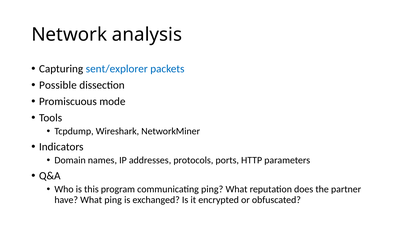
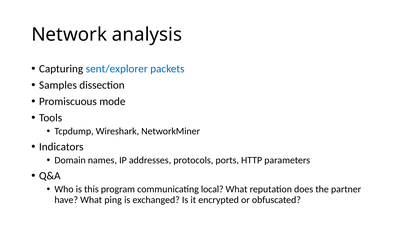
Possible: Possible -> Samples (58, 85)
communicating ping: ping -> local (212, 190)
